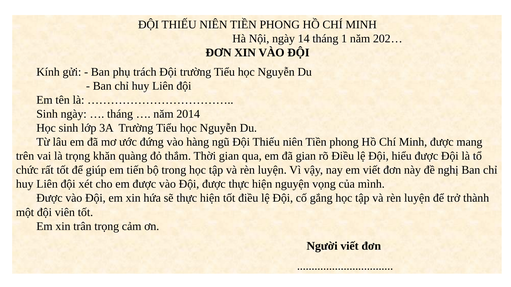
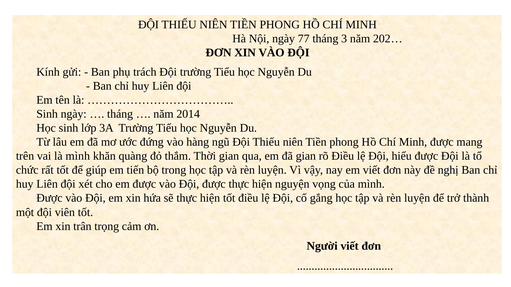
14: 14 -> 77 (304, 39)
1: 1 -> 3 (344, 39)
là trọng: trọng -> mình (78, 156)
